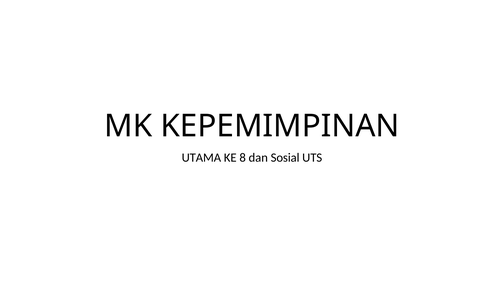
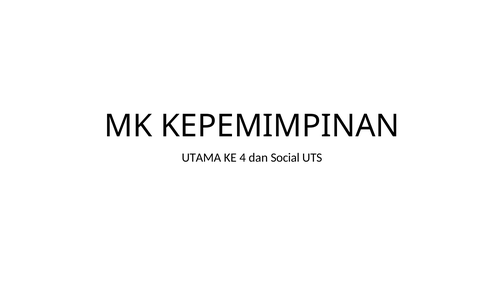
8: 8 -> 4 (243, 158)
Sosial: Sosial -> Social (285, 158)
